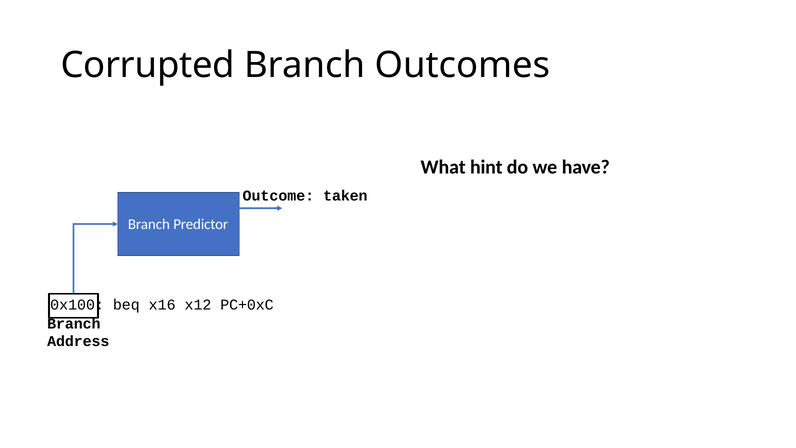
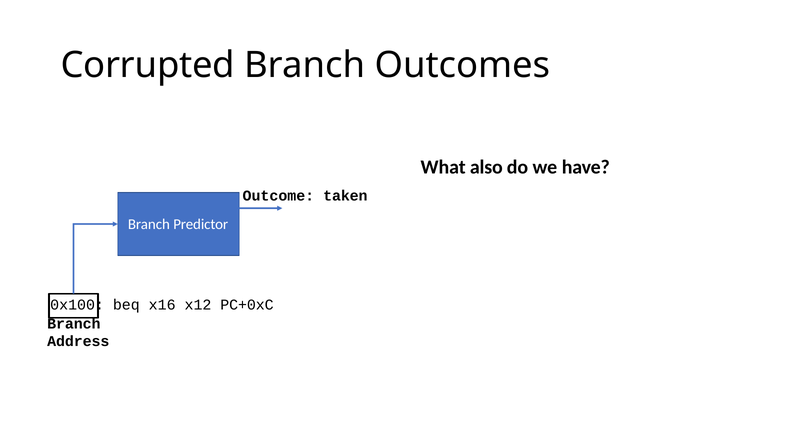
hint: hint -> also (486, 167)
